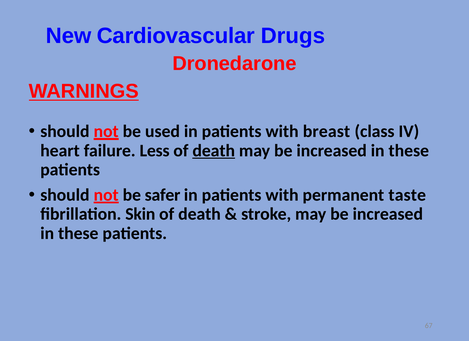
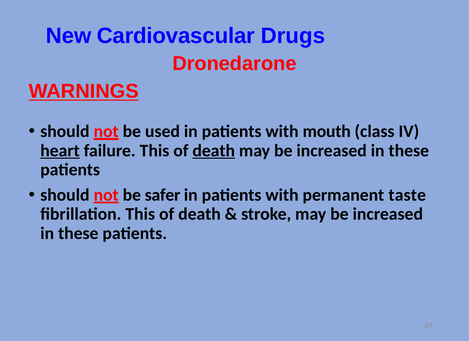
breast: breast -> mouth (327, 132)
heart underline: none -> present (60, 151)
failure Less: Less -> This (154, 151)
fibrillation Skin: Skin -> This (140, 214)
